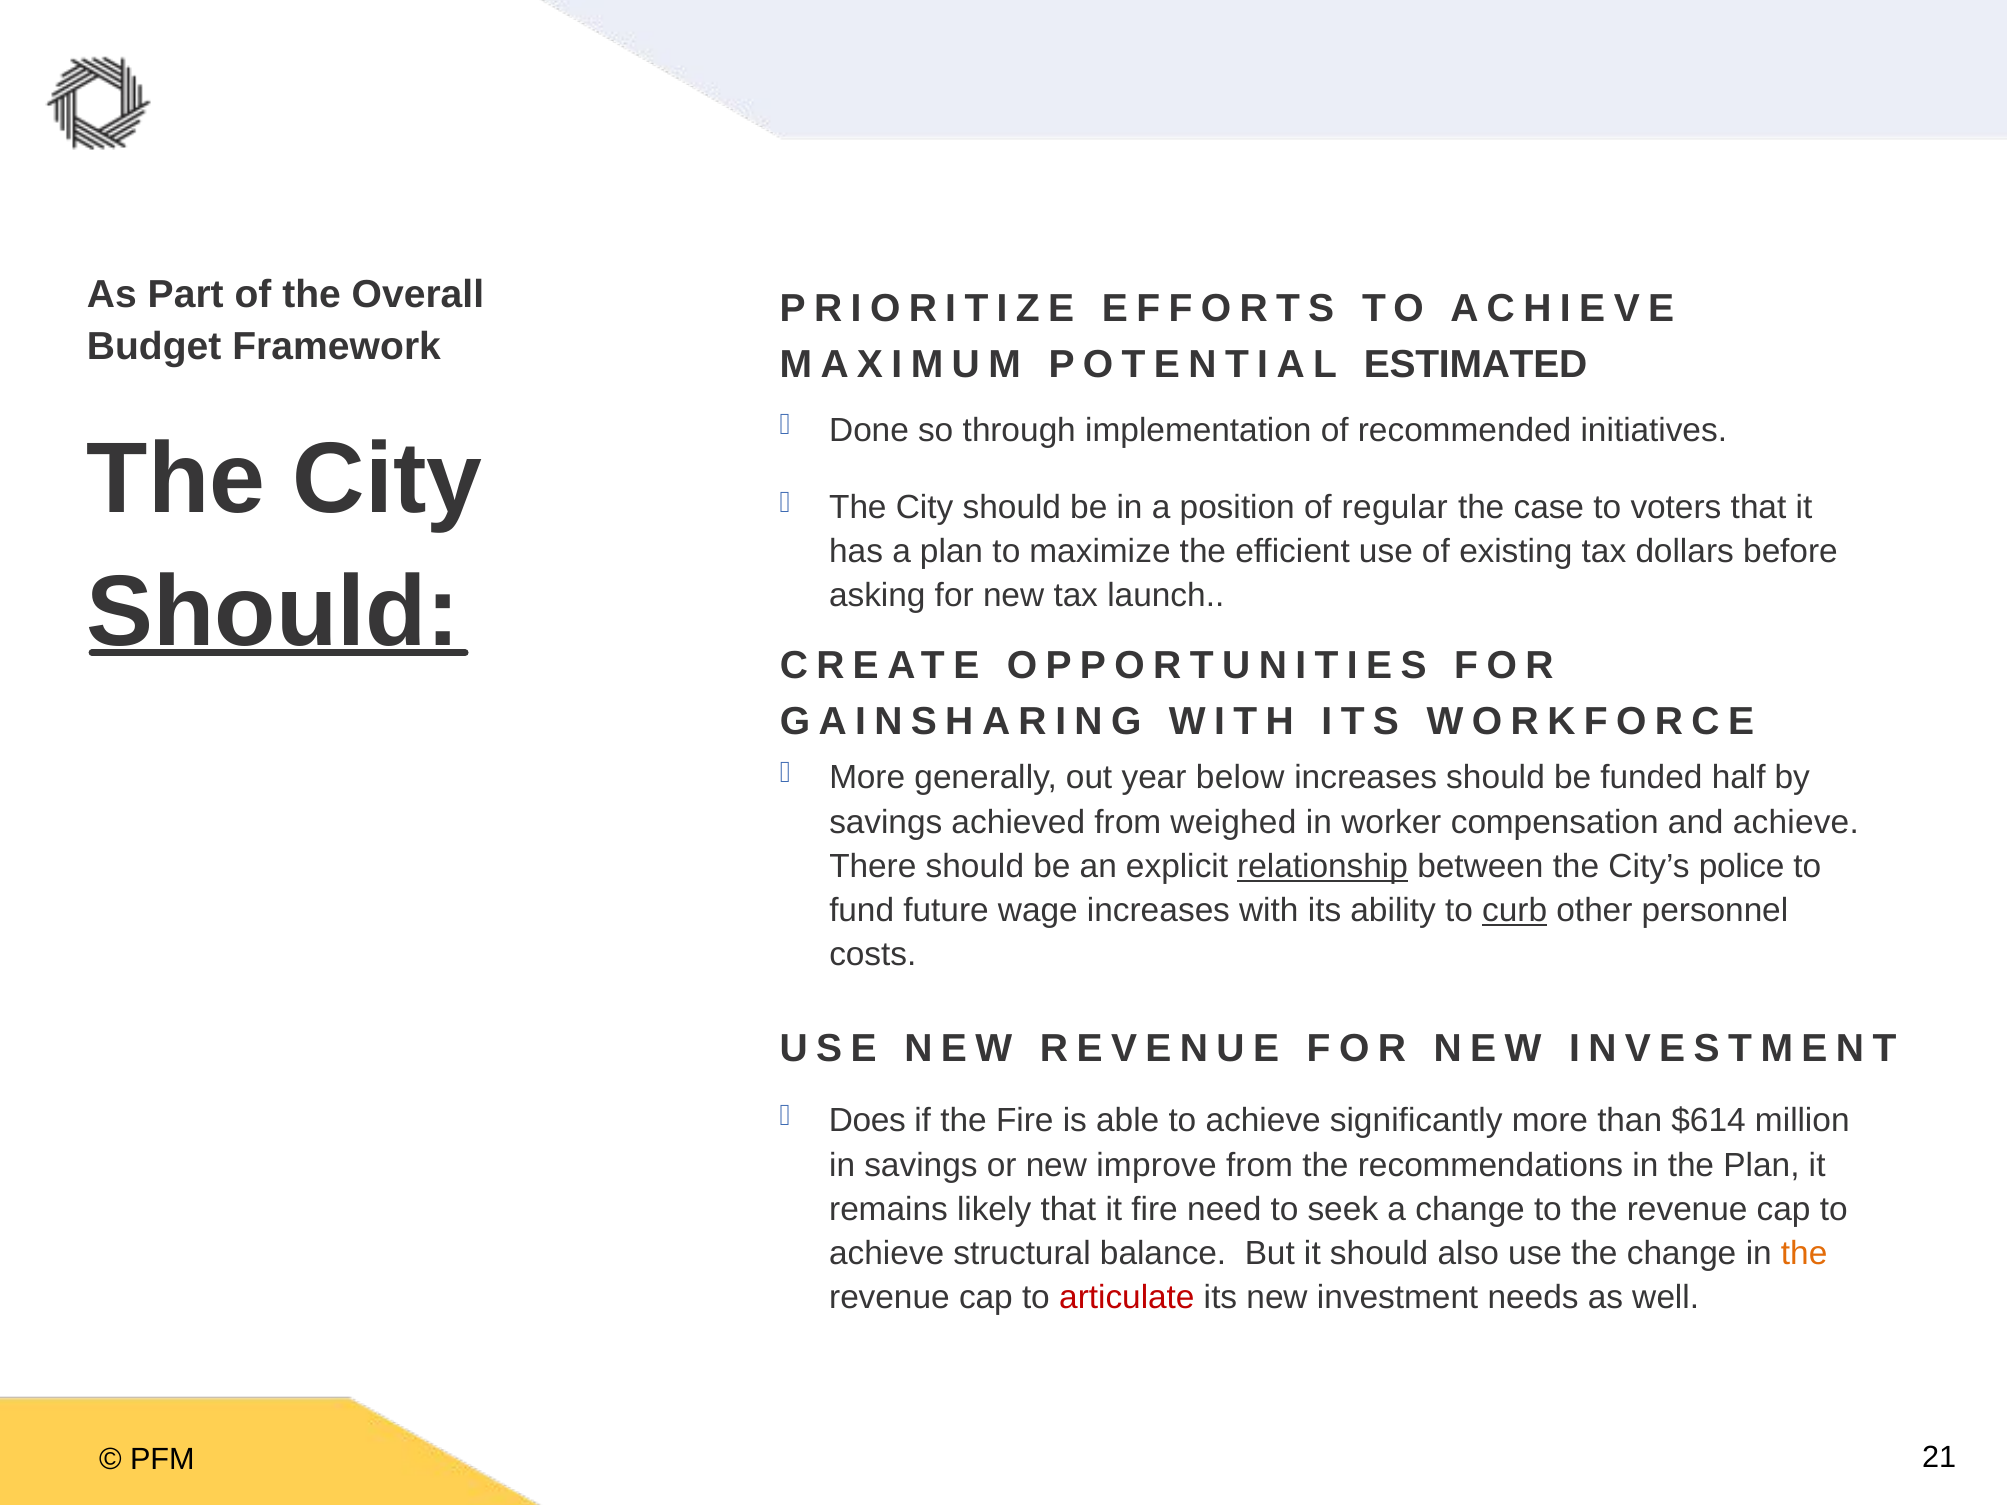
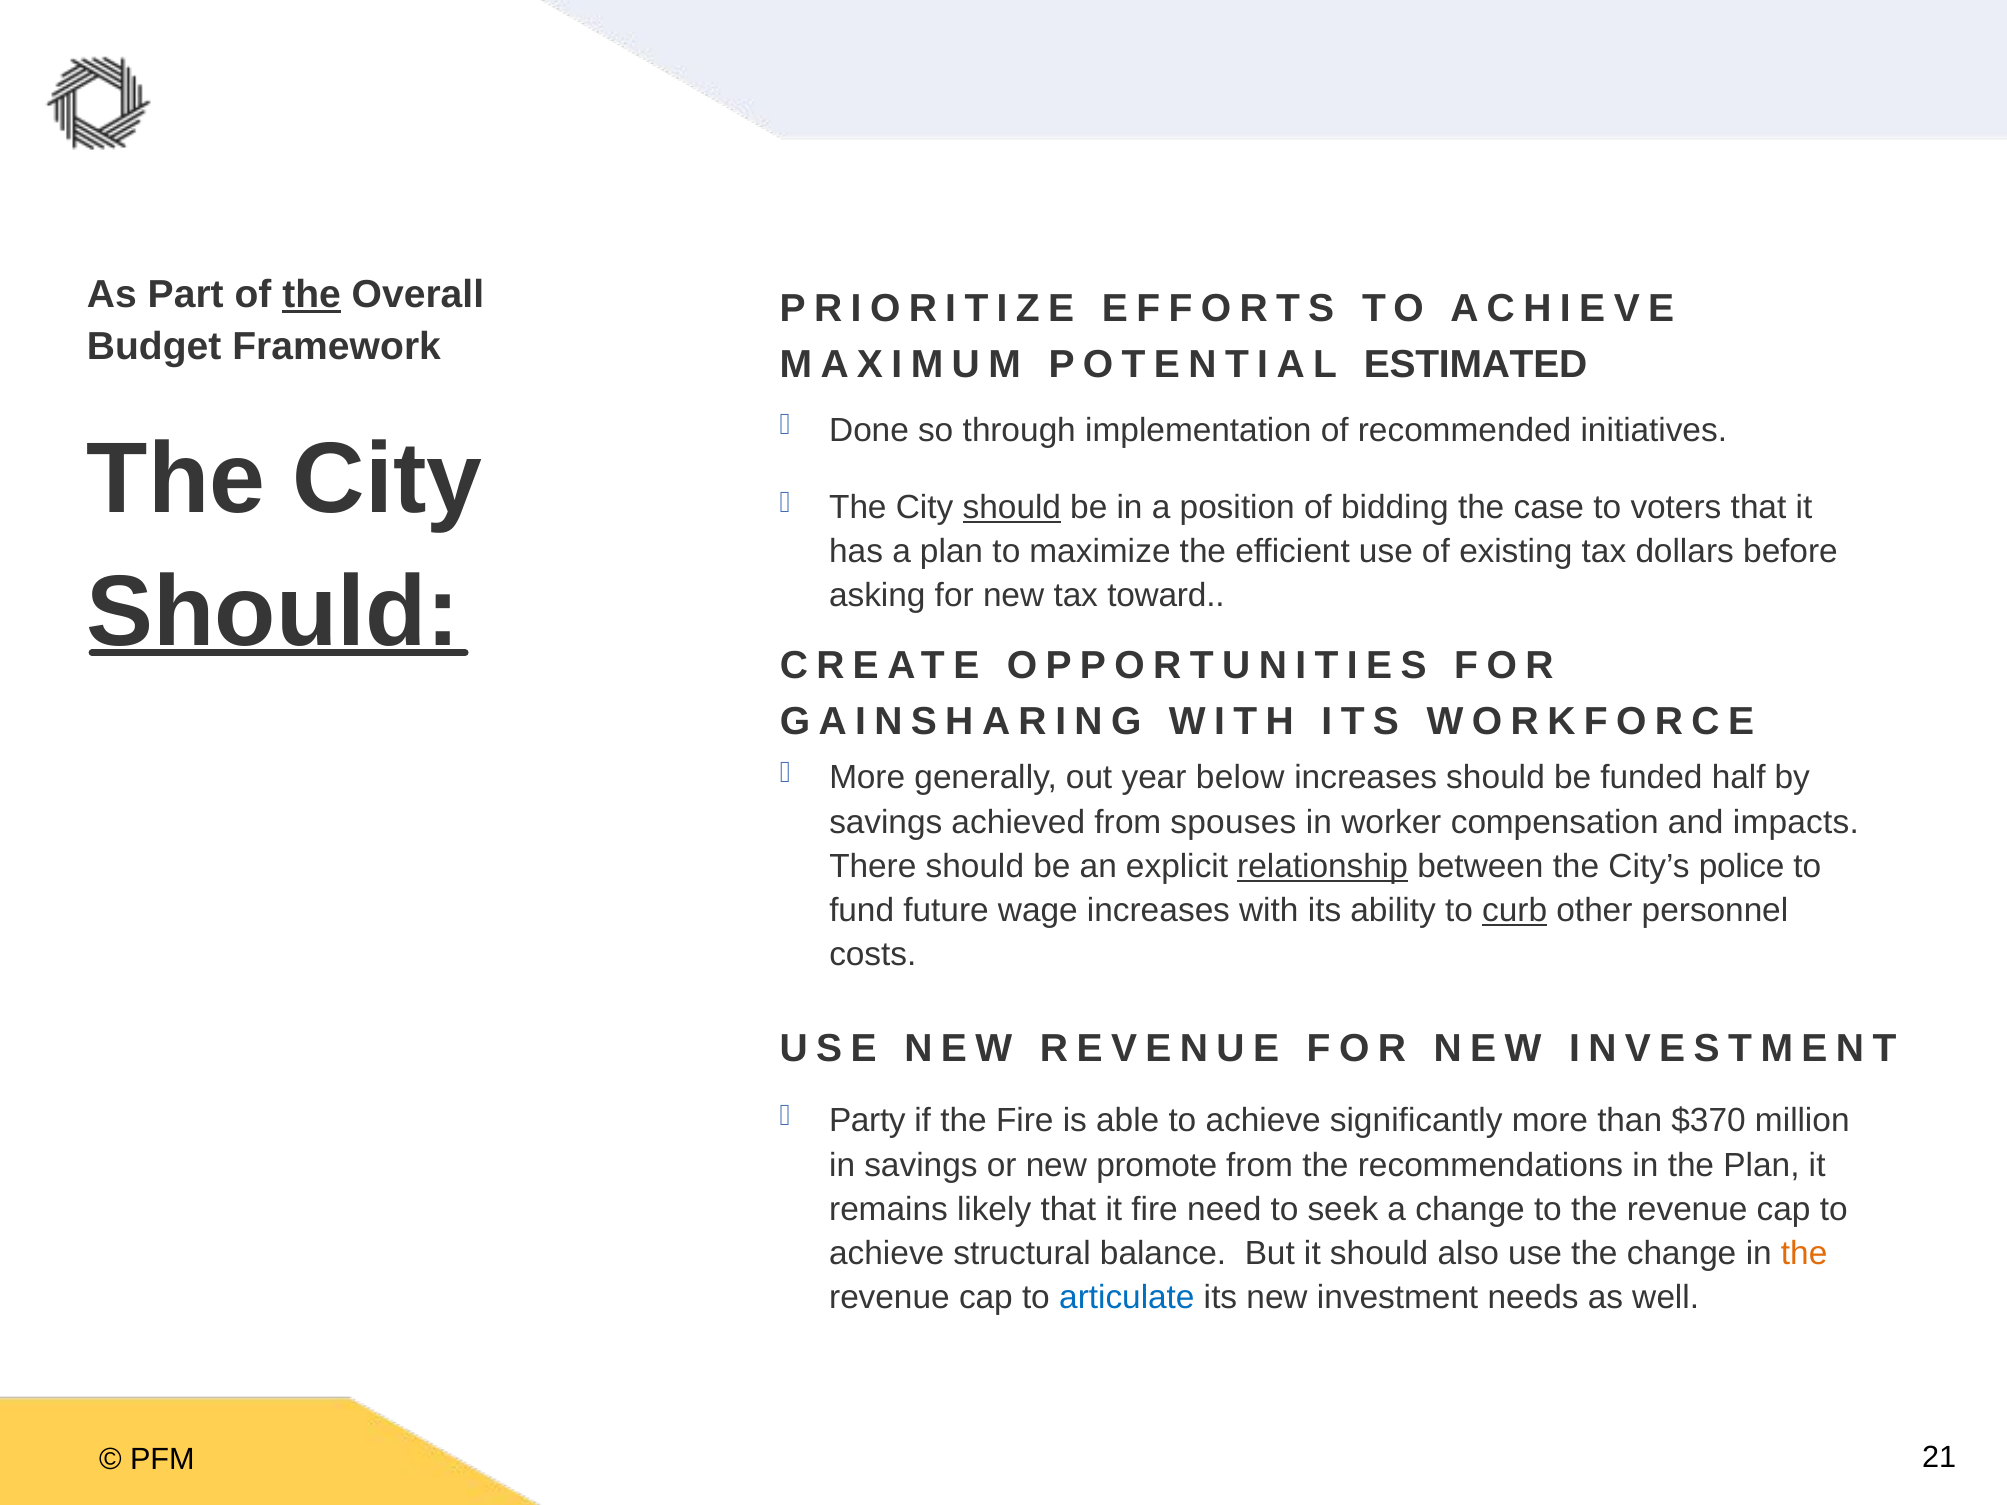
the underline: none -> present (312, 295)
should underline: none -> present (1012, 508)
regular: regular -> bidding (1395, 508)
launch: launch -> toward (1166, 596)
weighed: weighed -> spouses (1233, 822)
and achieve: achieve -> impacts (1796, 822)
Does: Does -> Party (867, 1121)
$614: $614 -> $370 (1709, 1121)
improve: improve -> promote (1157, 1165)
articulate colour: red -> blue (1127, 1297)
